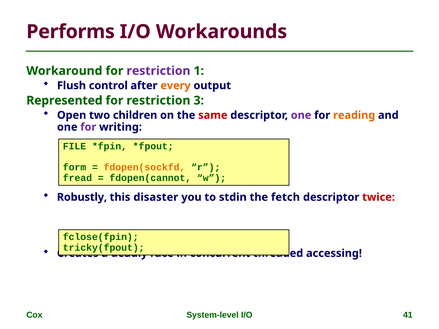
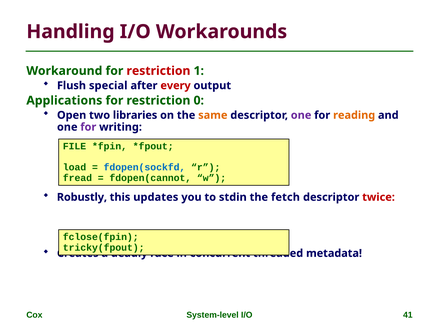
Performs: Performs -> Handling (70, 32)
restriction colour: purple -> red (158, 71)
control: control -> special (108, 86)
every colour: orange -> red (176, 86)
Represented: Represented -> Applications (64, 101)
3: 3 -> 0 (199, 101)
children: children -> libraries (135, 115)
same colour: red -> orange (213, 115)
form: form -> load (75, 168)
fdopen(sockfd colour: orange -> blue (145, 168)
disaster: disaster -> updates (156, 197)
accessing: accessing -> metadata (334, 253)
